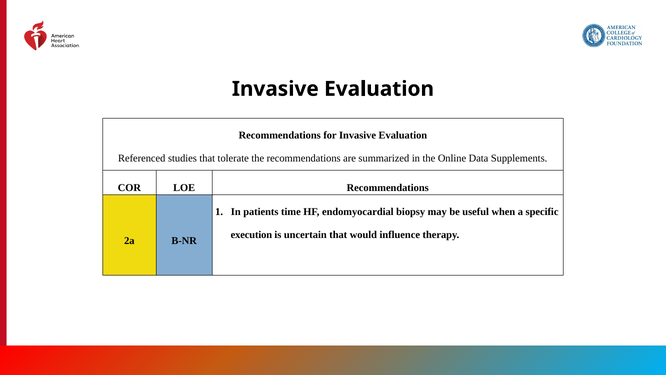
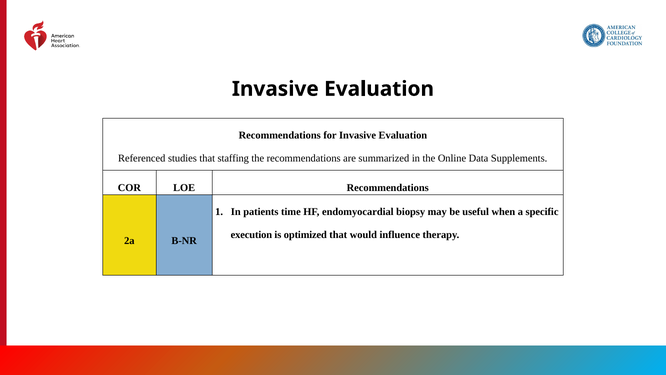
tolerate: tolerate -> staffing (233, 158)
uncertain: uncertain -> optimized (305, 235)
